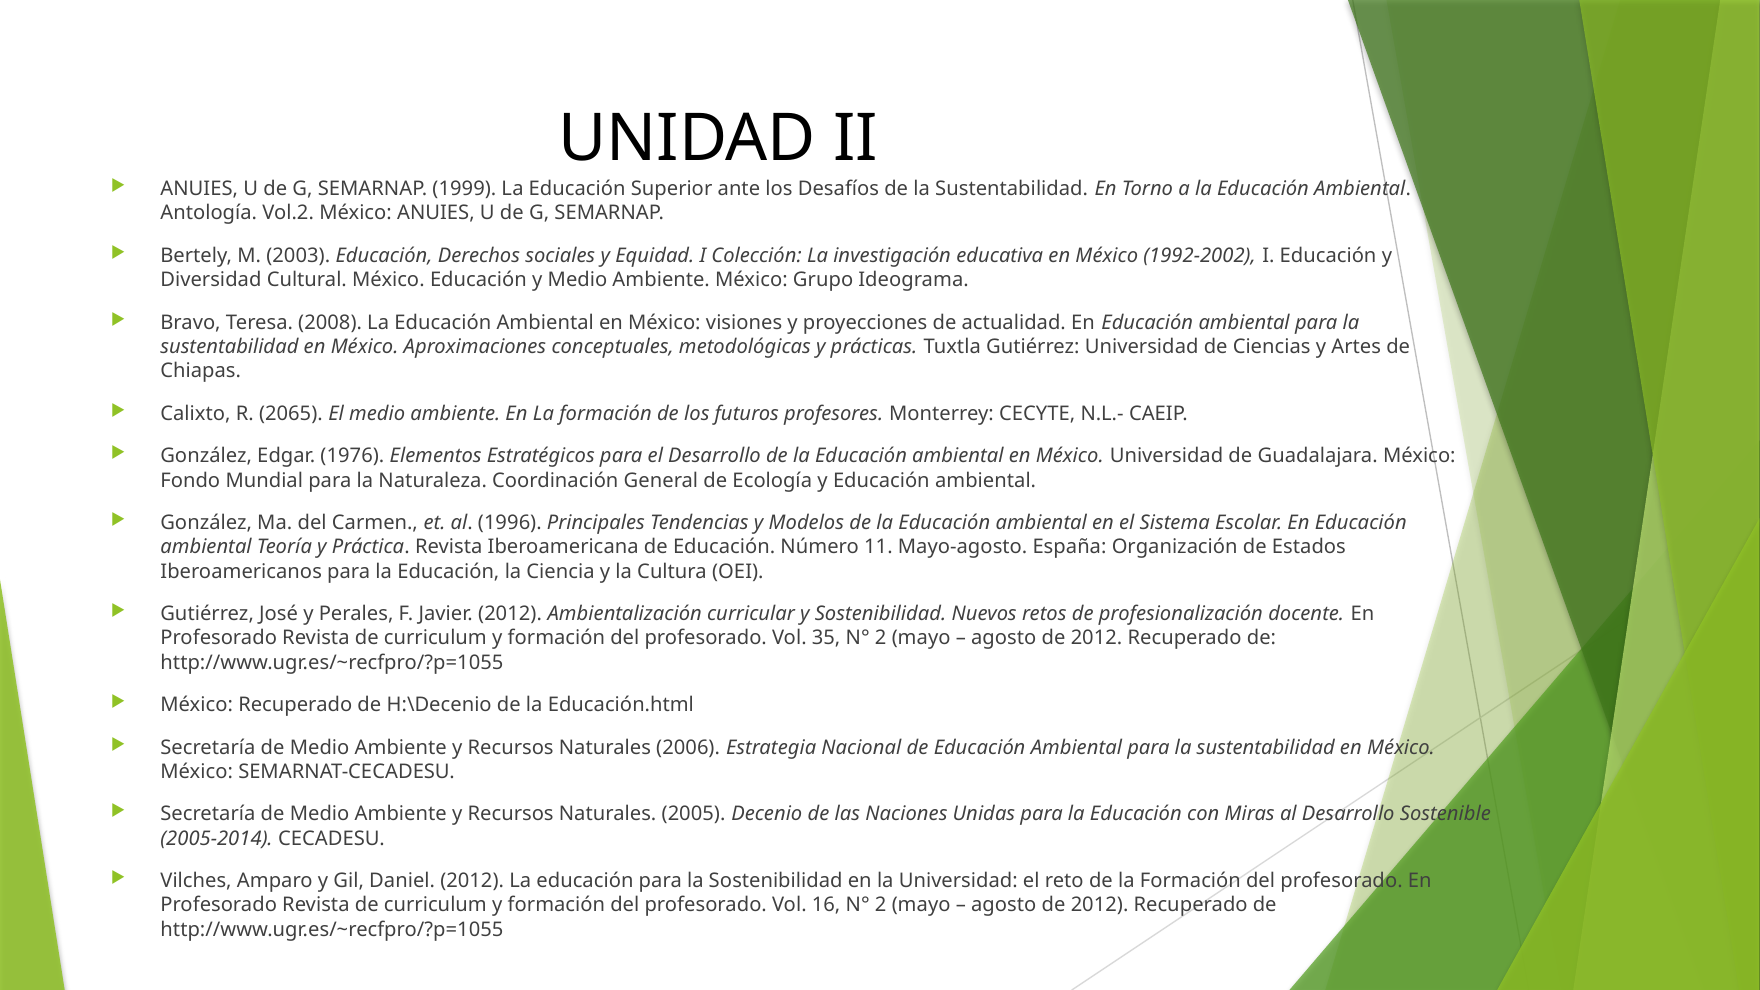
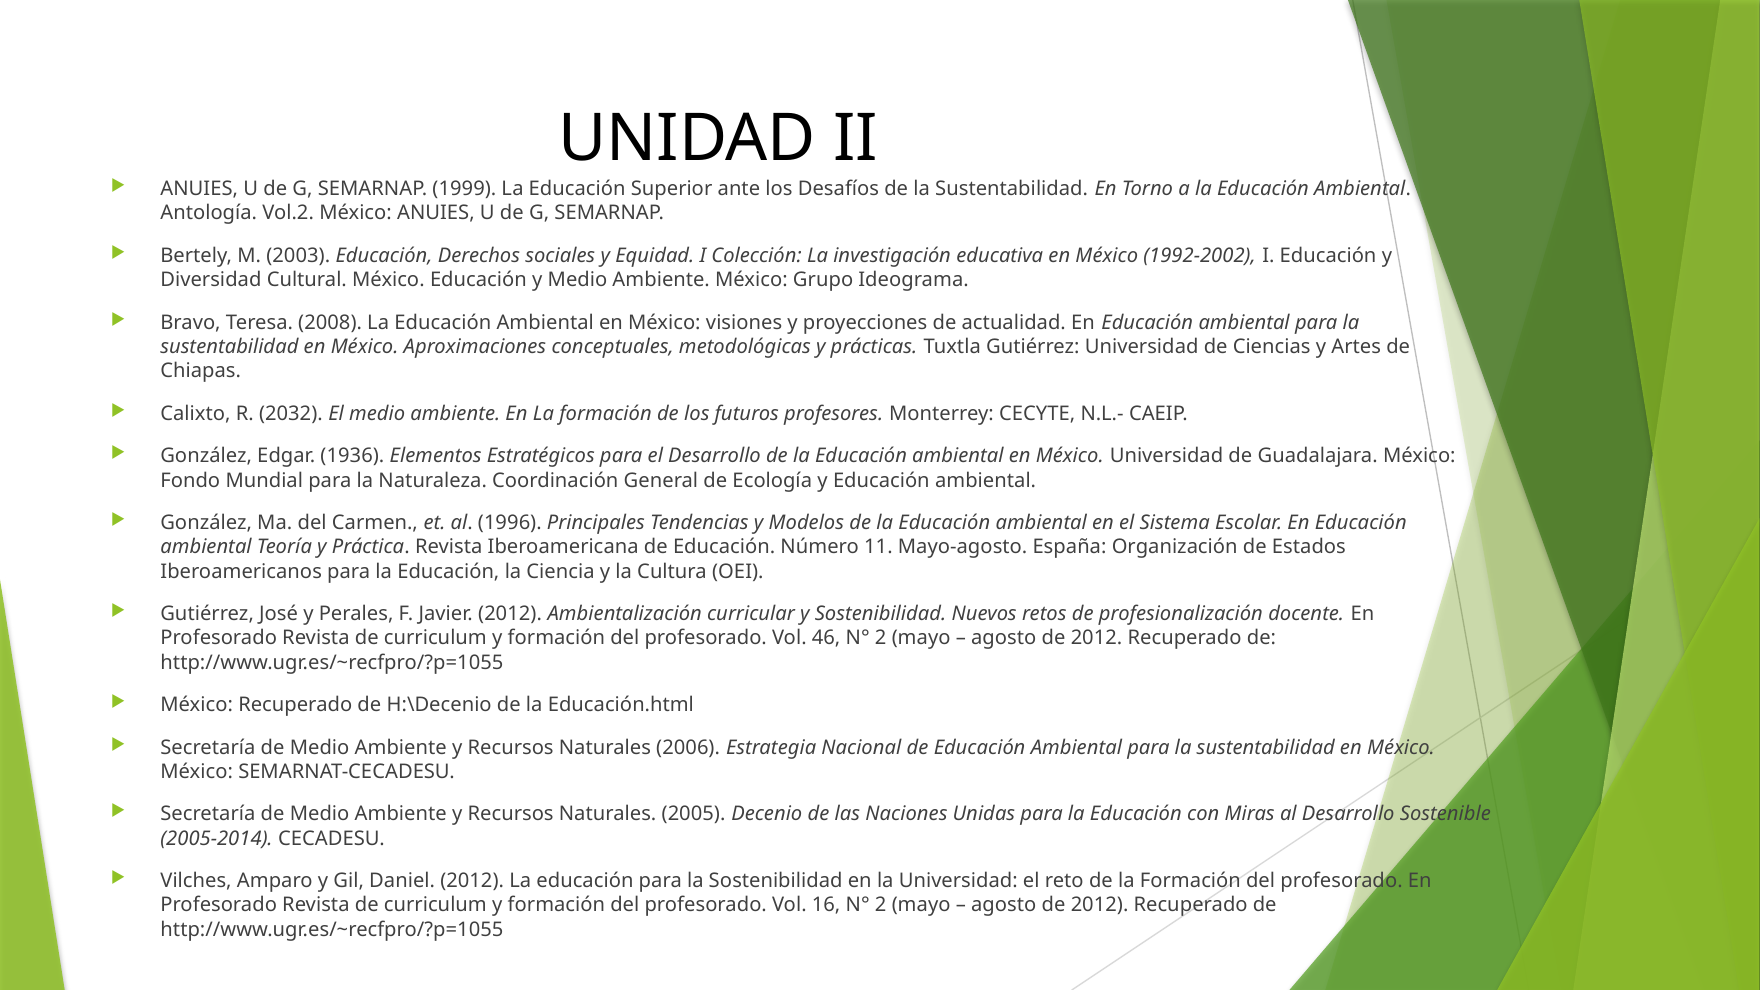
2065: 2065 -> 2032 (291, 414)
1976: 1976 -> 1936 (352, 456)
35: 35 -> 46 (826, 638)
